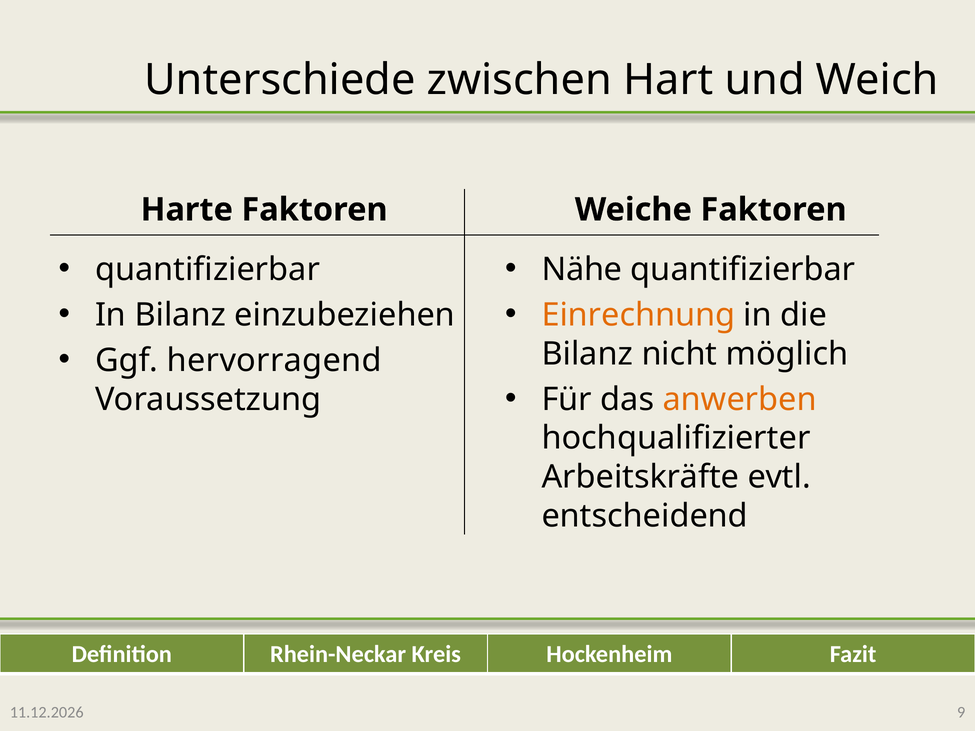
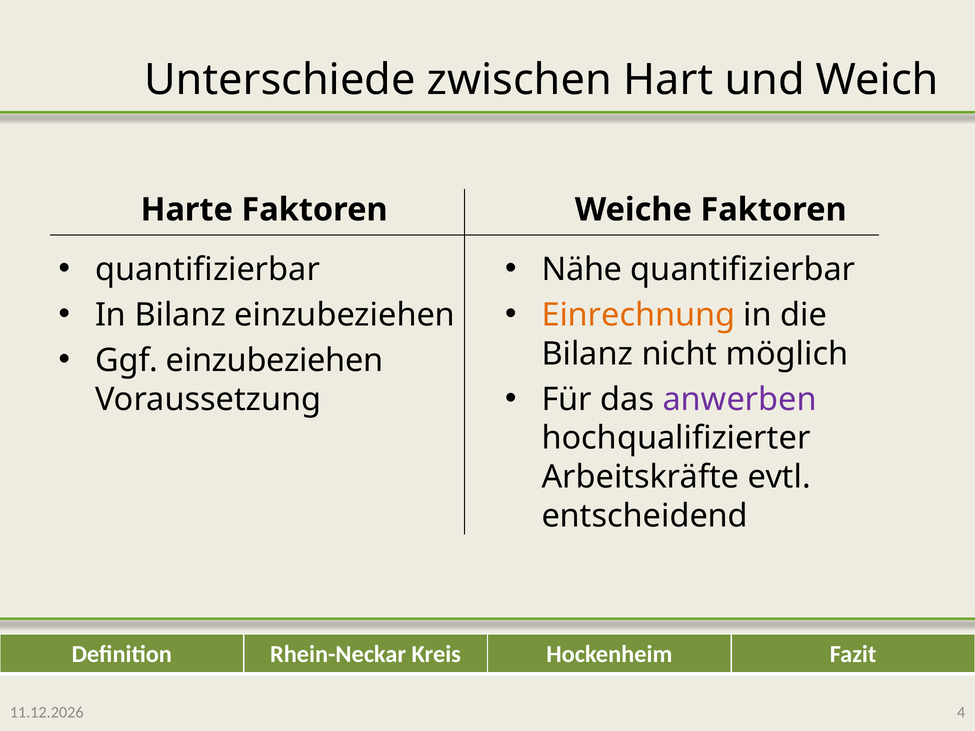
Ggf hervorragend: hervorragend -> einzubeziehen (275, 360)
anwerben colour: orange -> purple (740, 399)
9: 9 -> 4 (961, 713)
